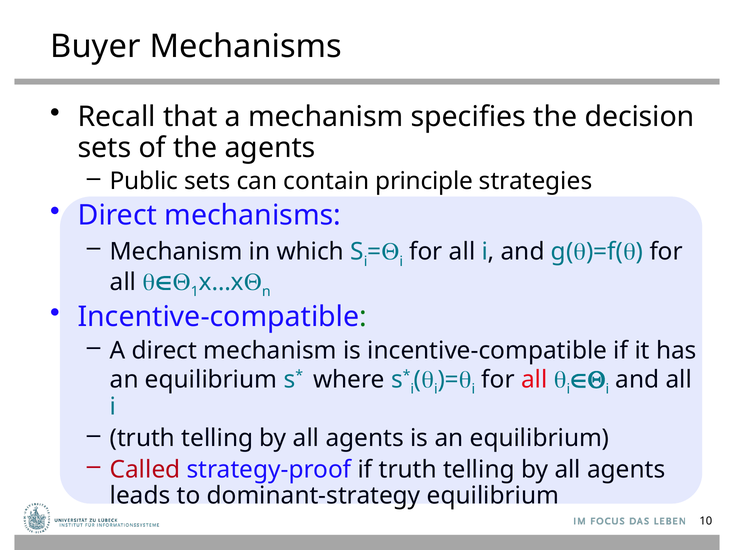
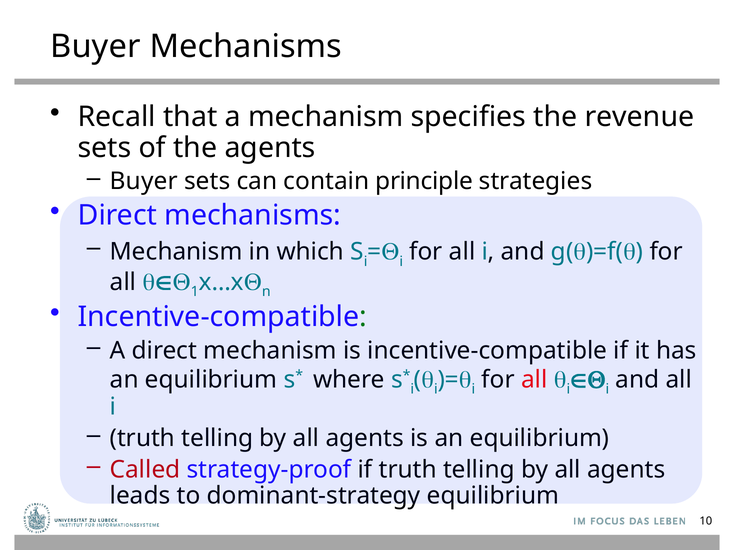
decision: decision -> revenue (639, 117)
Public: Public -> Buyer (144, 181)
